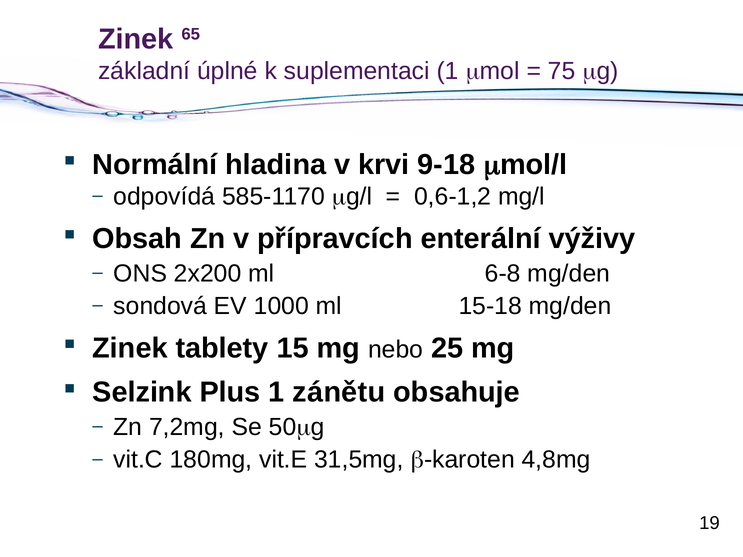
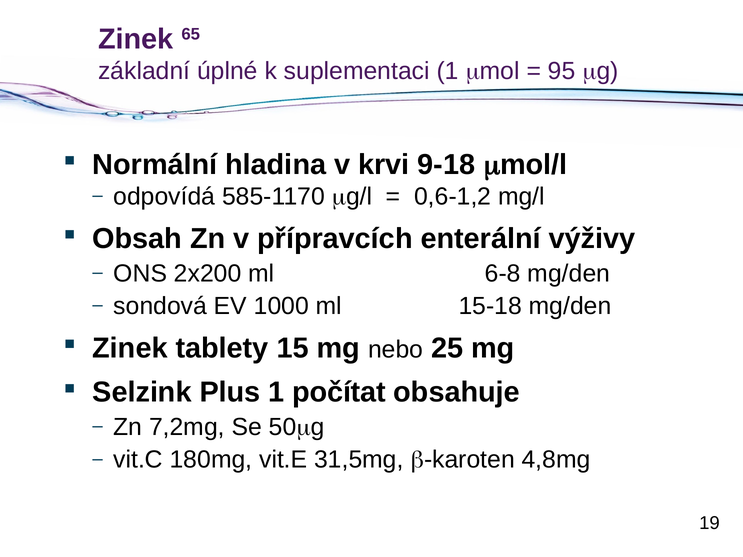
75: 75 -> 95 (562, 71)
zánětu: zánětu -> počítat (339, 393)
